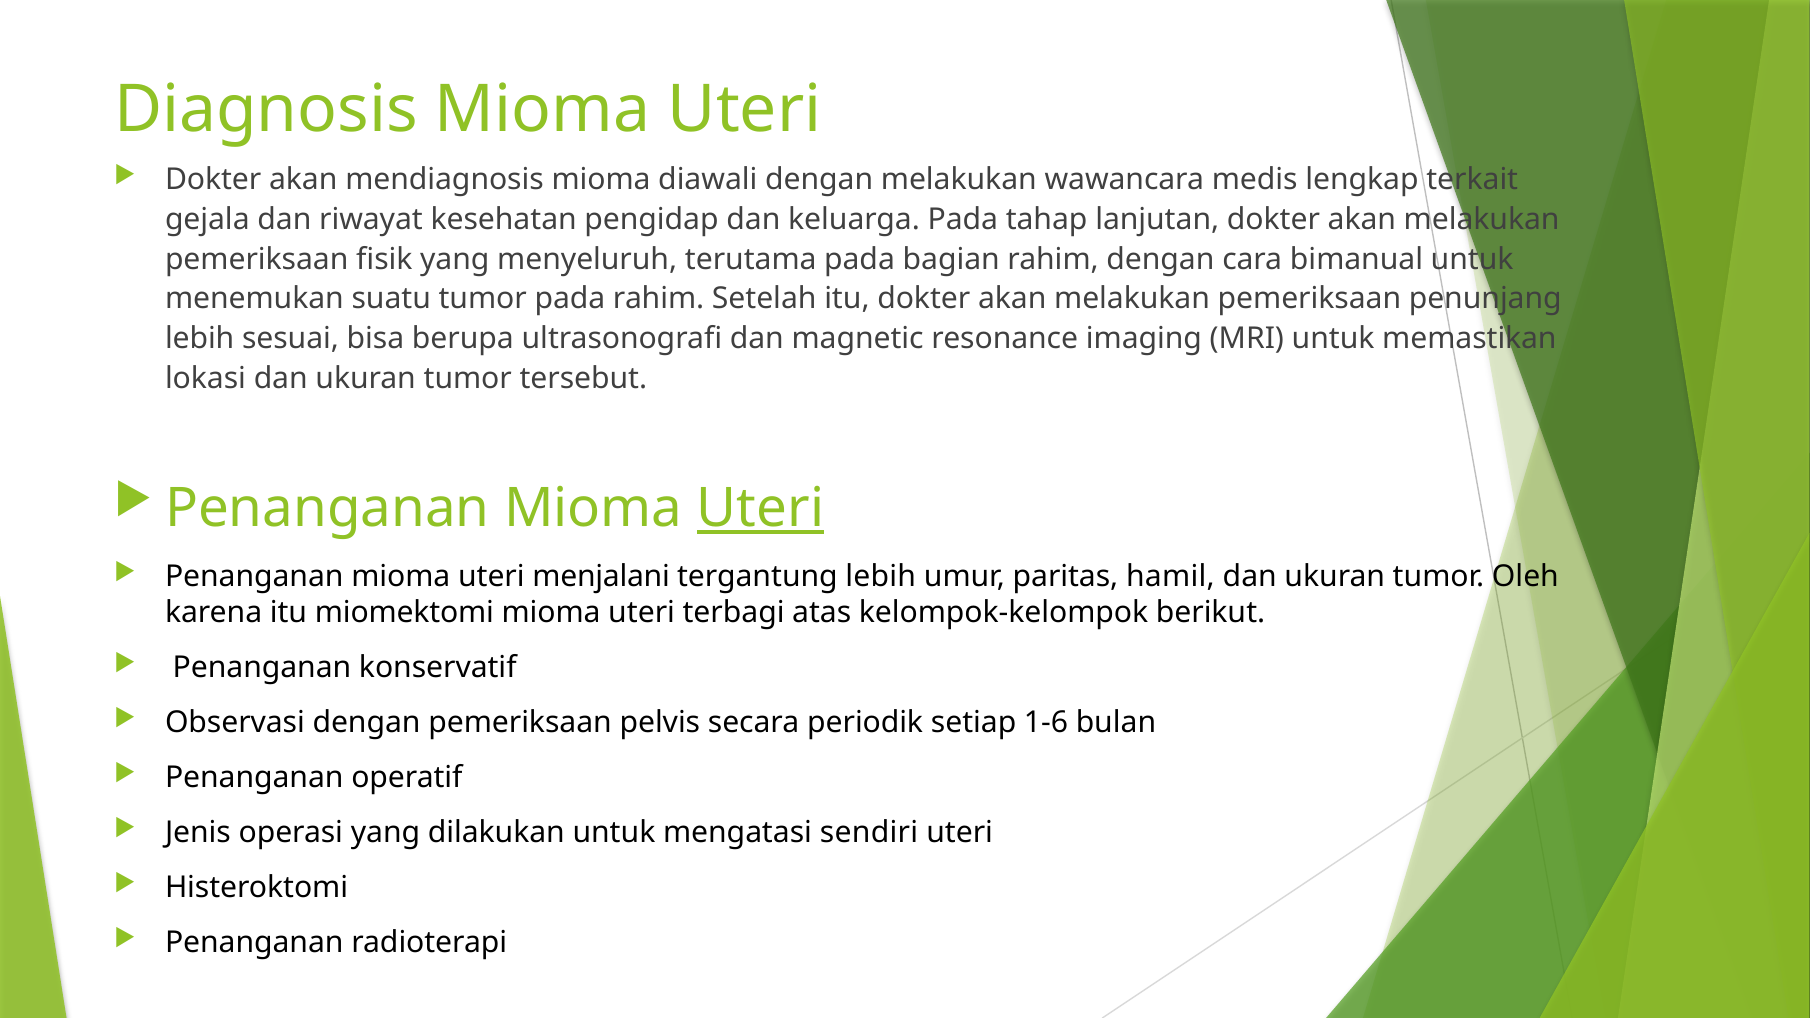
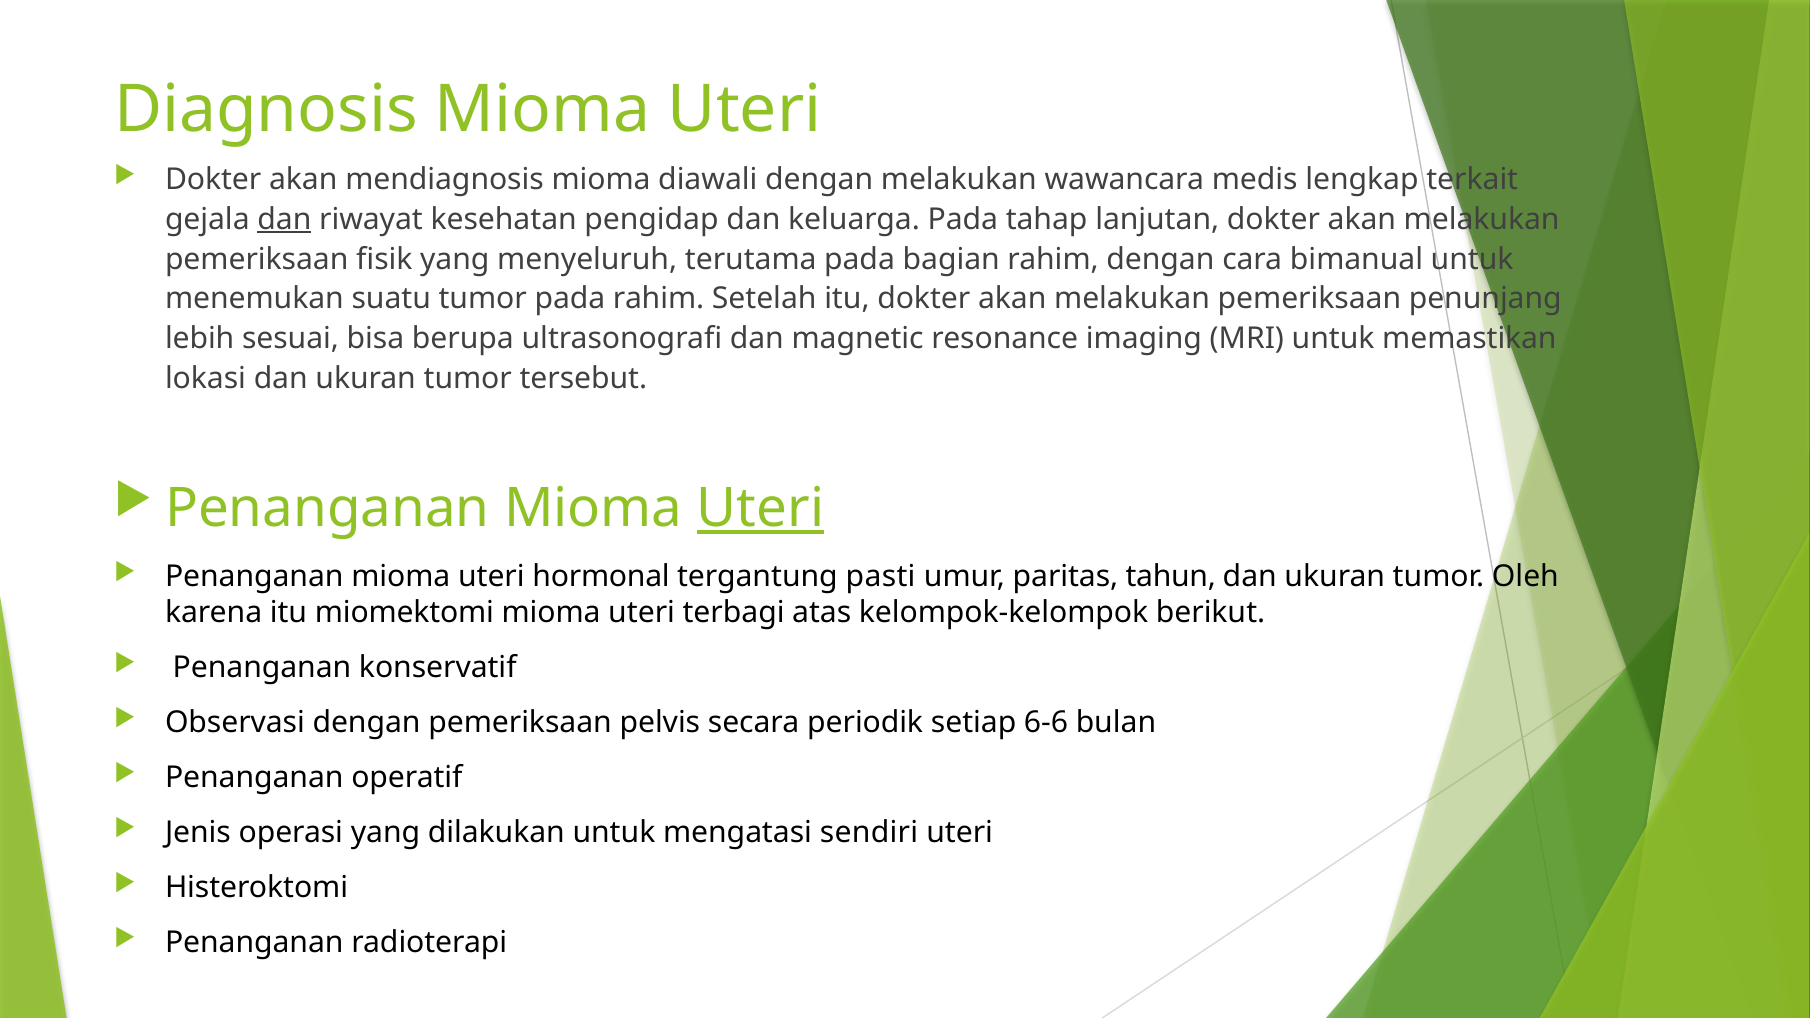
dan underline: none -> present (284, 219)
menjalani: menjalani -> hormonal (601, 577)
tergantung lebih: lebih -> pasti (881, 577)
hamil: hamil -> tahun (1171, 577)
1-6: 1-6 -> 6-6 (1046, 723)
